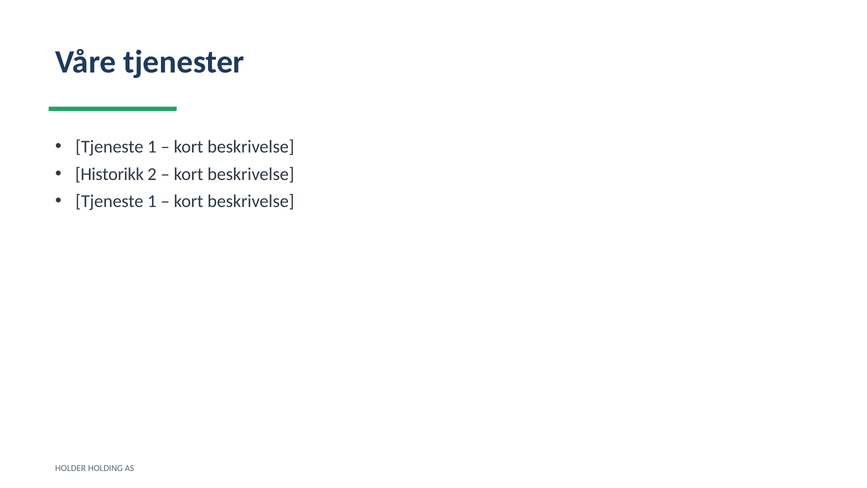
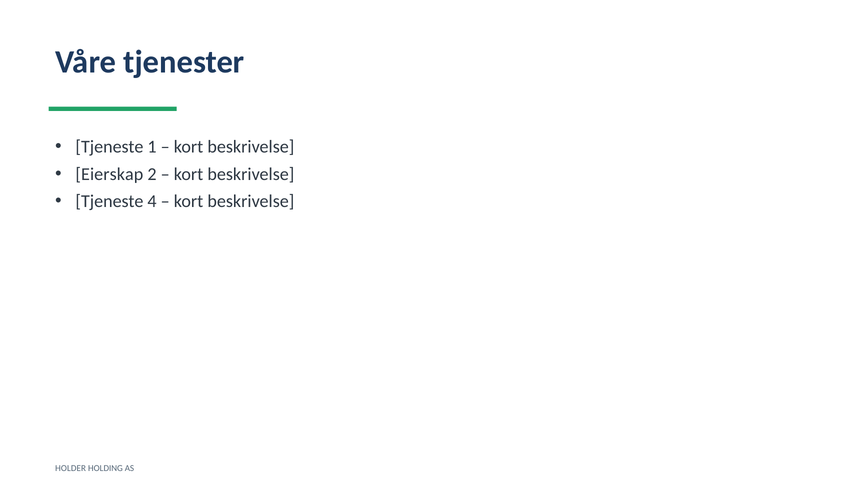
Historikk: Historikk -> Eierskap (109, 174)
1: 1 -> 4 (152, 201)
